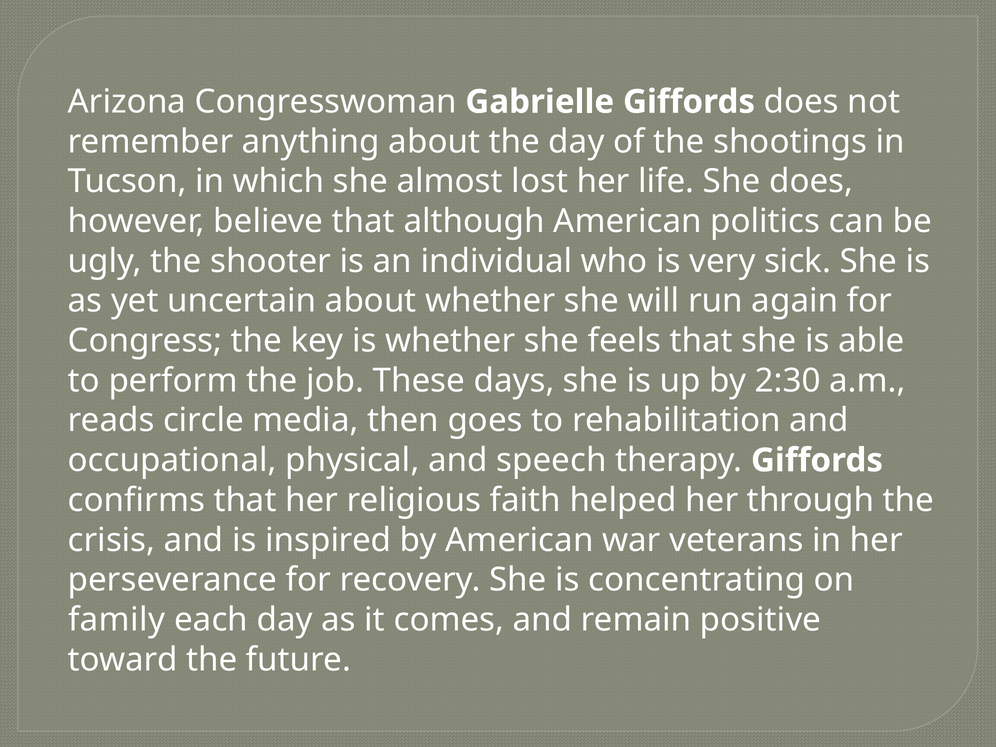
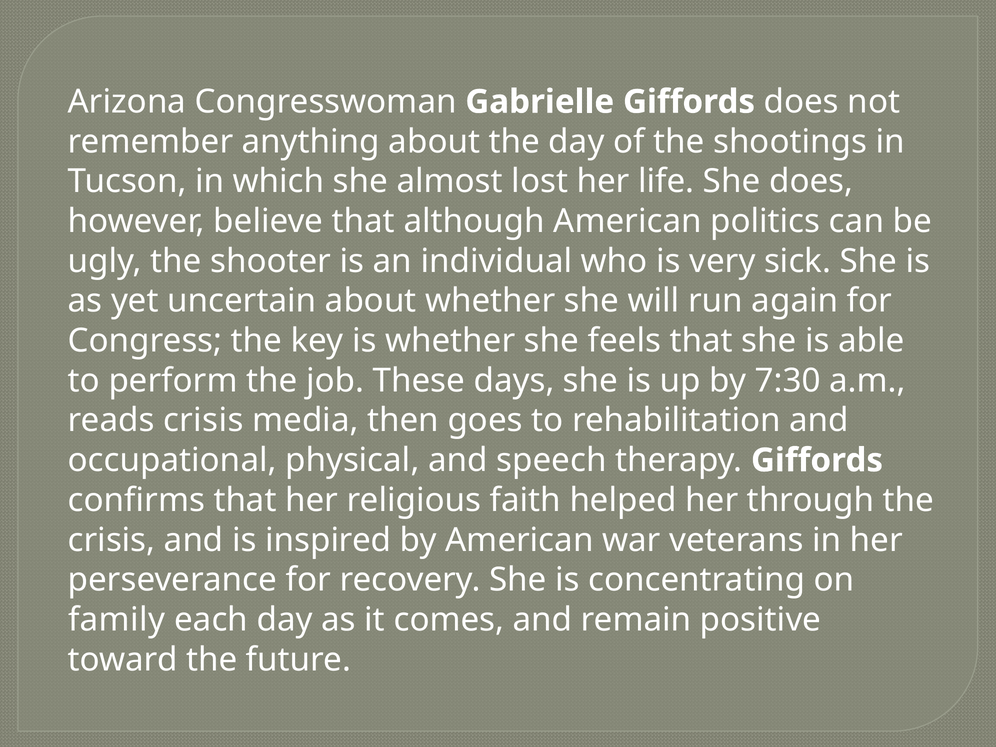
2:30: 2:30 -> 7:30 (788, 381)
reads circle: circle -> crisis (203, 421)
